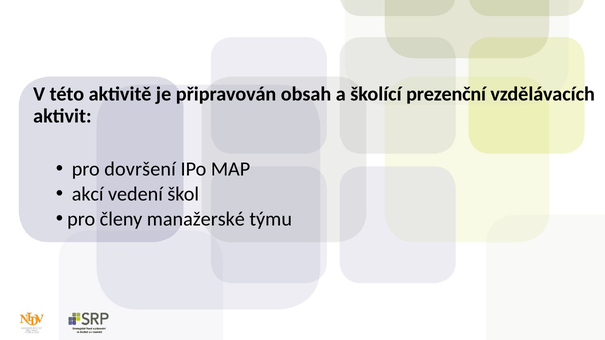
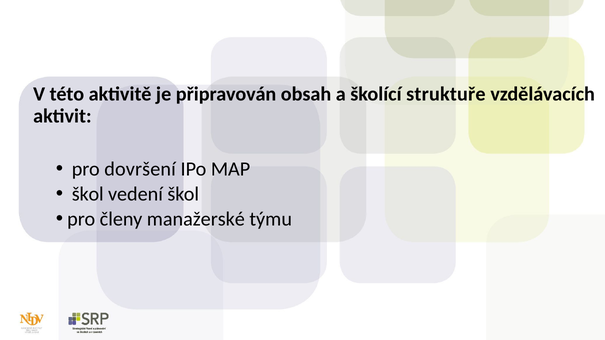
prezenční: prezenční -> struktuře (446, 94)
akcí: akcí -> škol (88, 194)
